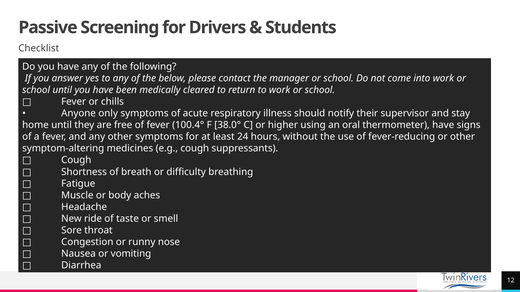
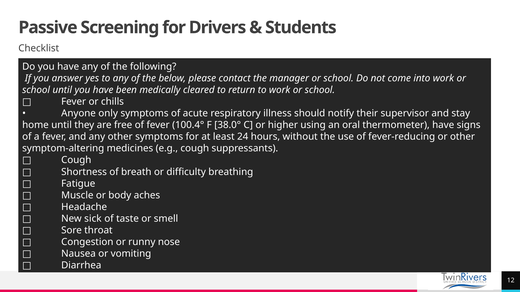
ride: ride -> sick (93, 219)
